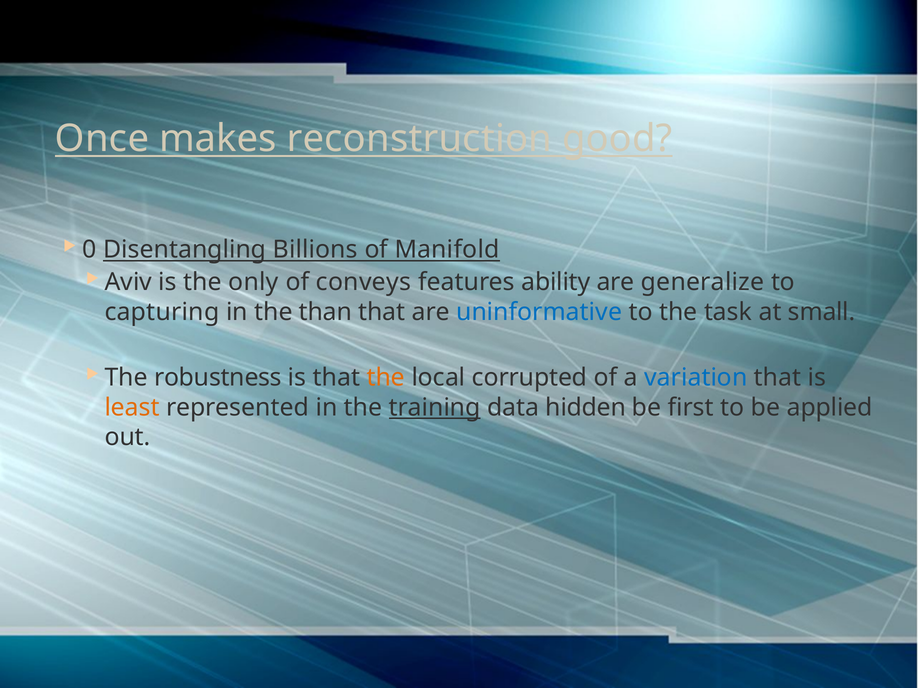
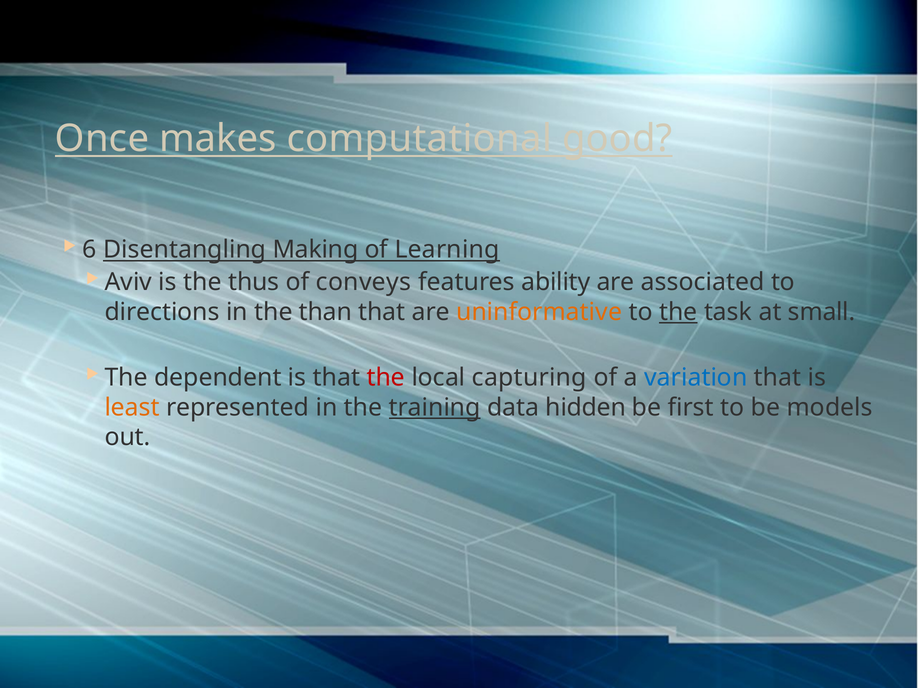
reconstruction: reconstruction -> computational (419, 139)
0: 0 -> 6 (90, 249)
Billions: Billions -> Making (315, 249)
Manifold: Manifold -> Learning (447, 249)
only: only -> thus (254, 282)
generalize: generalize -> associated (703, 282)
capturing: capturing -> directions (162, 312)
uninformative colour: blue -> orange (539, 312)
the underline: none -> present (678, 312)
robustness: robustness -> dependent (218, 378)
the colour: orange -> red (386, 378)
corrupted: corrupted -> capturing (529, 378)
applied: applied -> models (830, 408)
